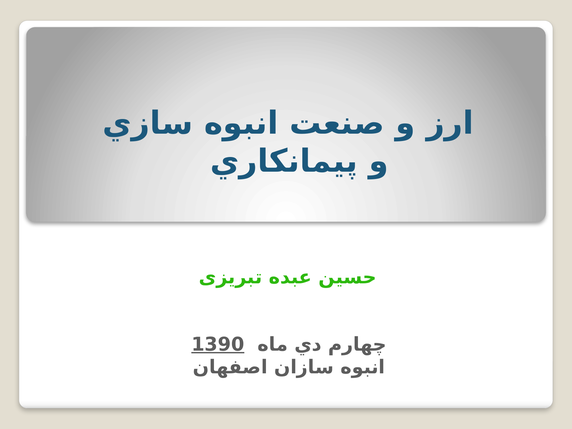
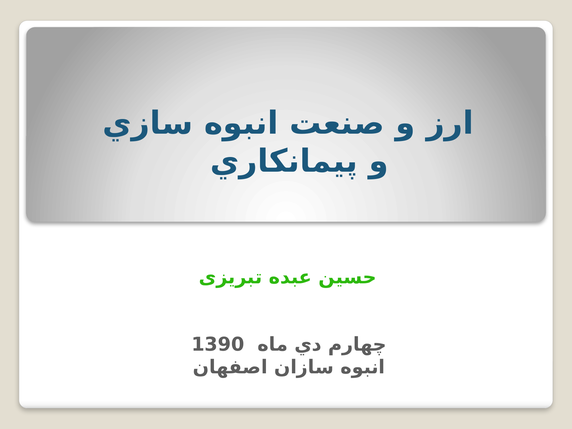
1390 underline: present -> none (218, 344)
